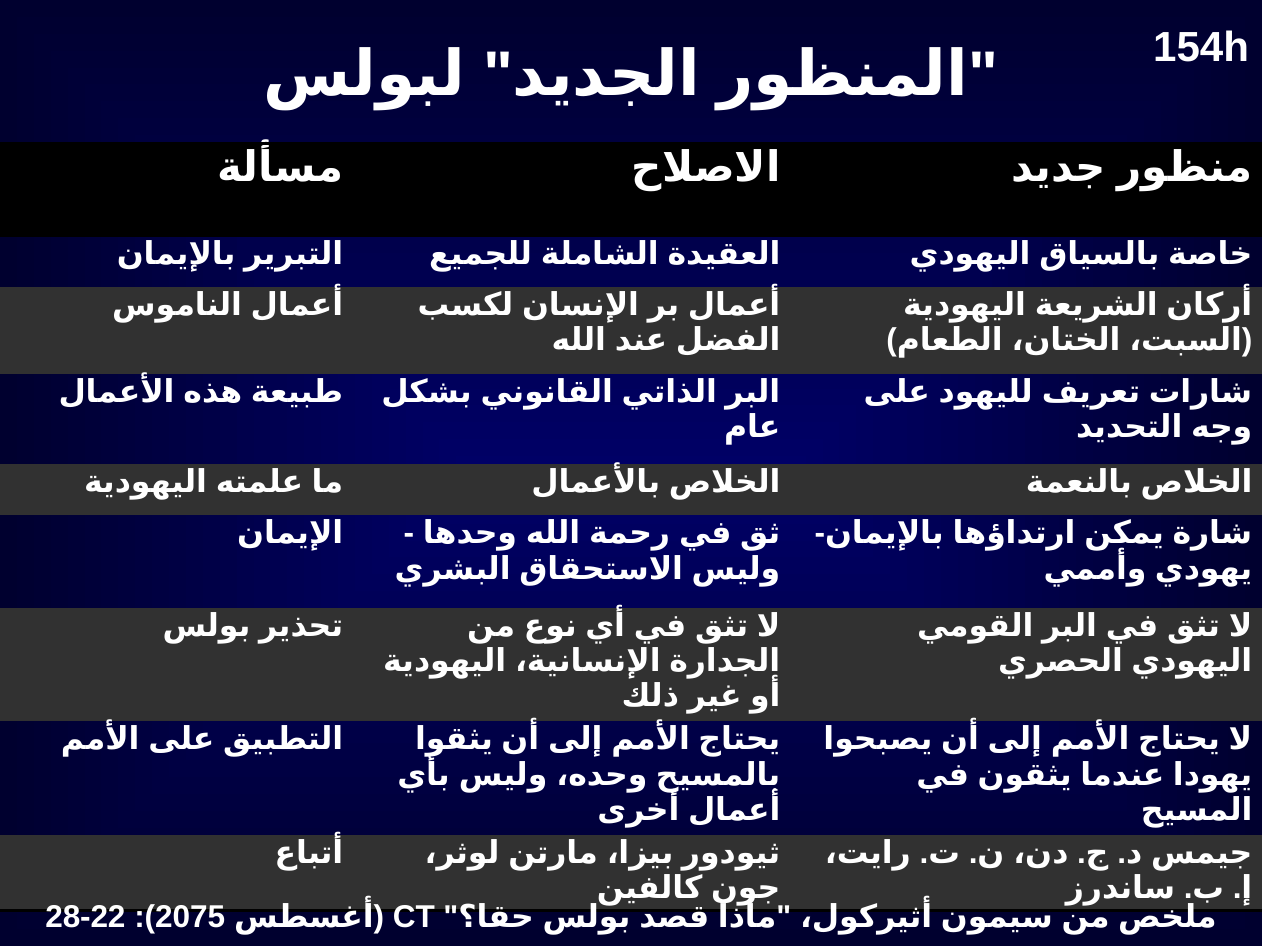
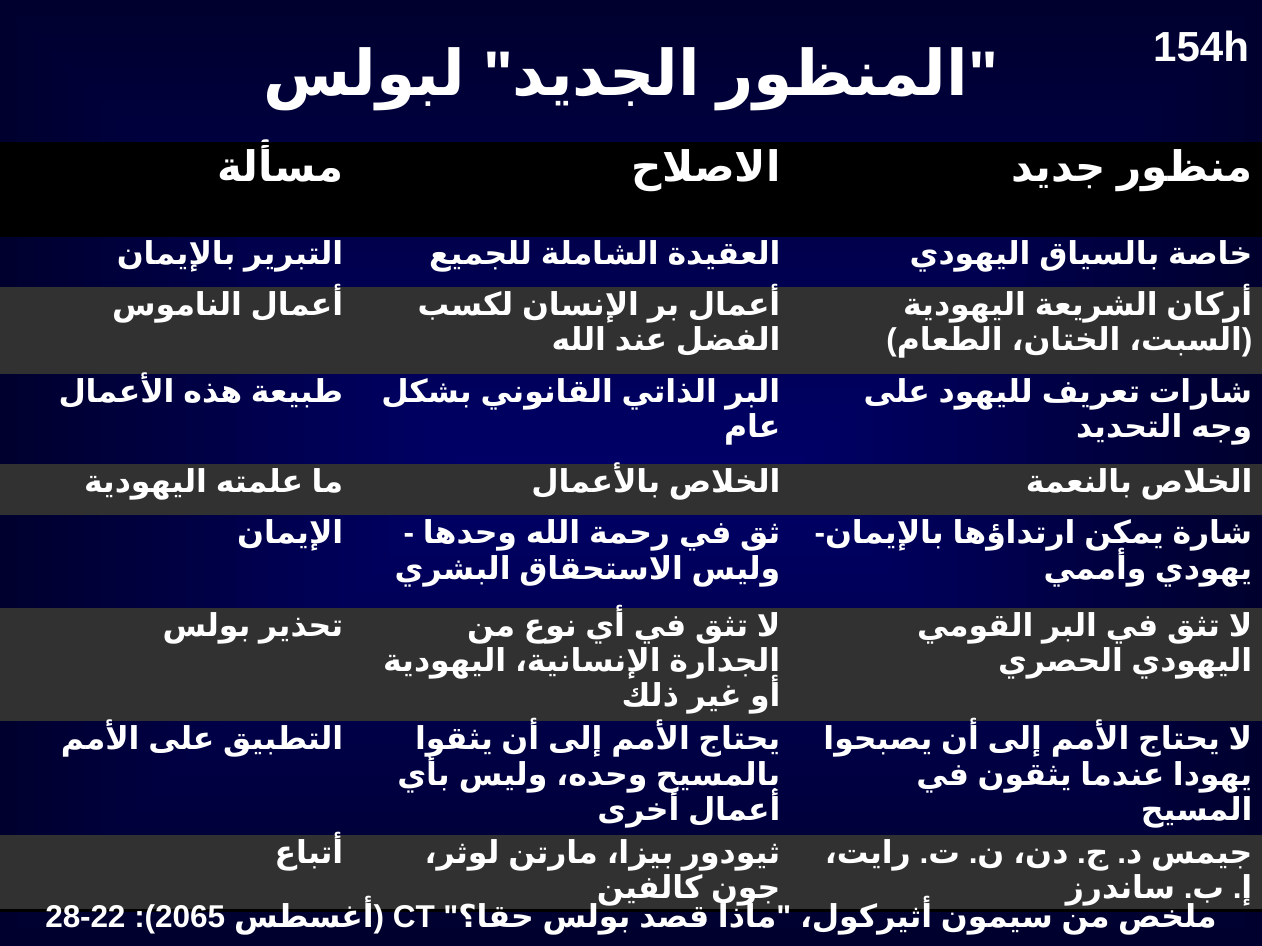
2075: 2075 -> 2065 (190, 918)
